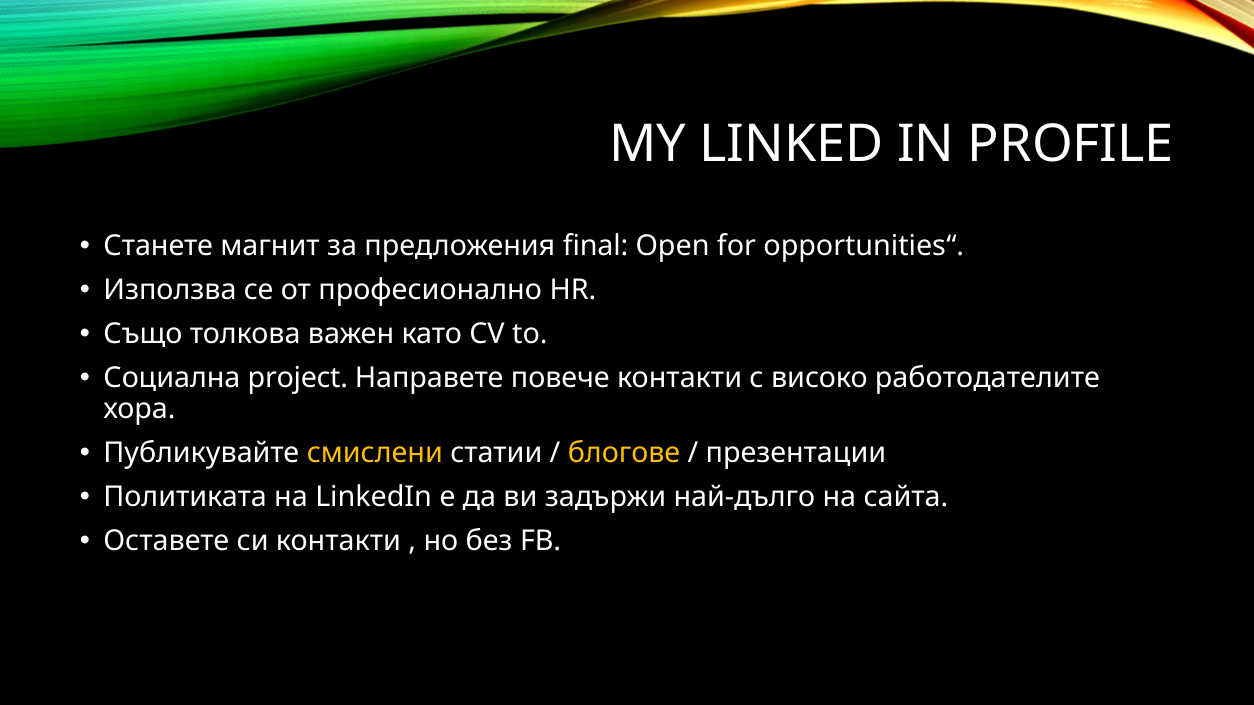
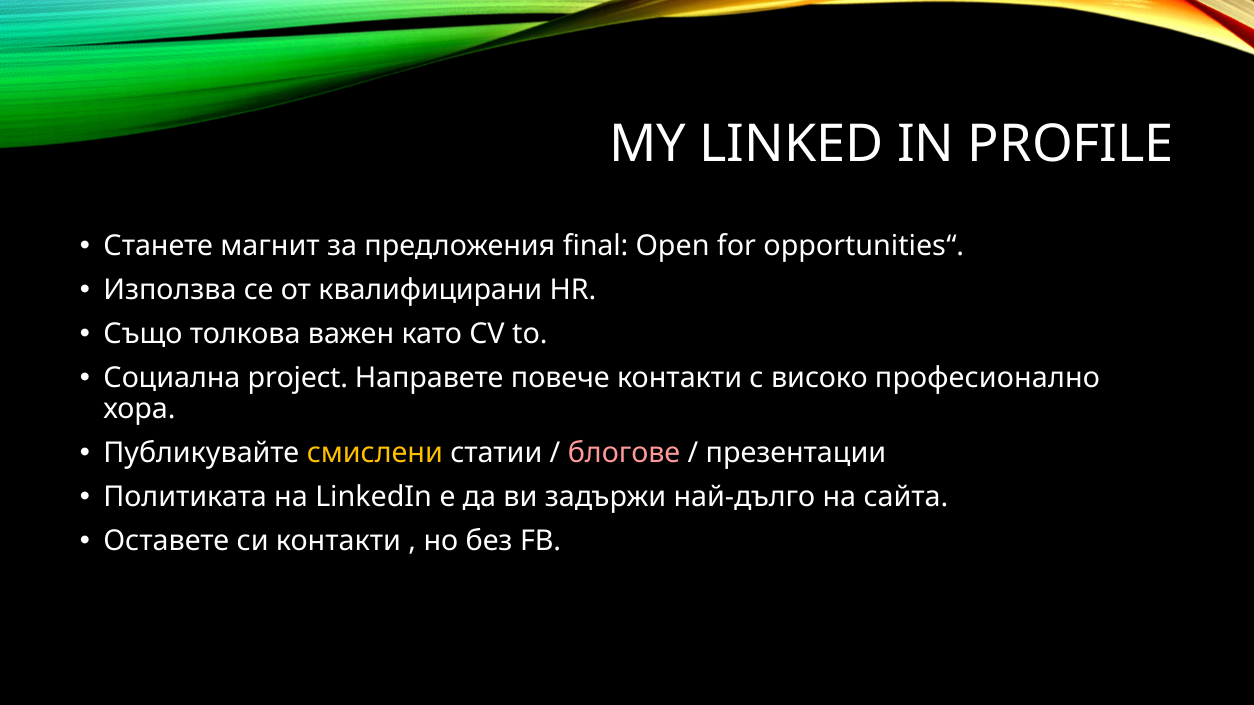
професионално: професионално -> квалифицирани (430, 290)
работодателите: работодателите -> професионално (987, 378)
блогове colour: yellow -> pink (624, 453)
